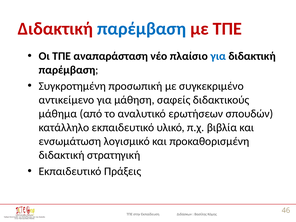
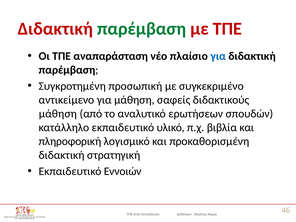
παρέμβαση colour: blue -> green (142, 29)
μάθημα: μάθημα -> μάθηση (58, 114)
ενσωμάτωση: ενσωμάτωση -> πληροφορική (70, 141)
Πράξεις: Πράξεις -> Εννοιών (123, 171)
